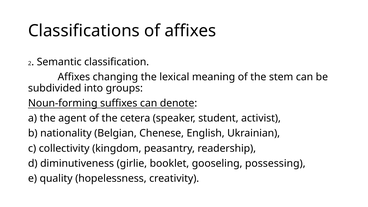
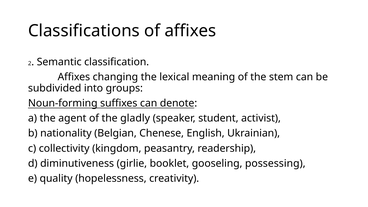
cetera: cetera -> gladly (135, 118)
